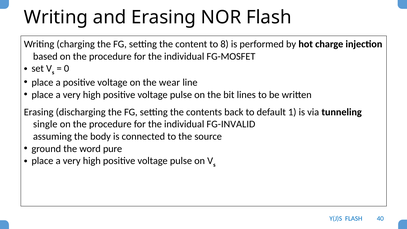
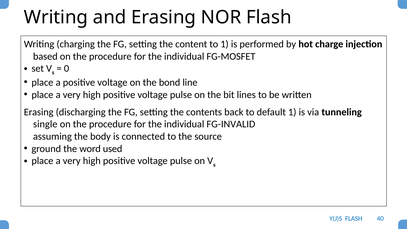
to 8: 8 -> 1 (225, 44)
wear: wear -> bond (170, 82)
pure: pure -> used (113, 149)
